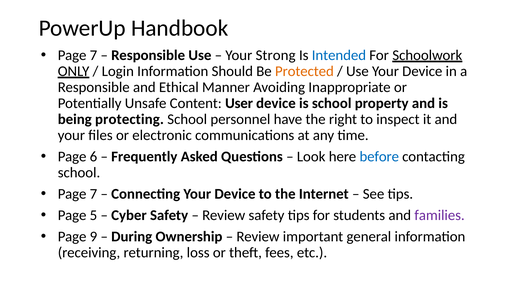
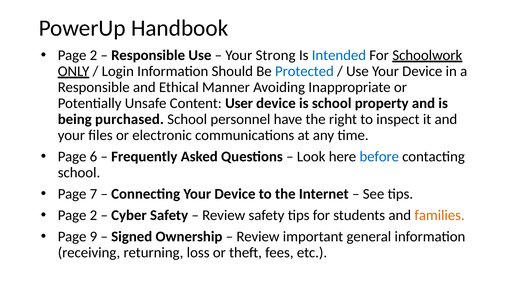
7: 7 -> 2 (93, 55)
Protected colour: orange -> blue (304, 71)
protecting: protecting -> purchased (129, 119)
5: 5 -> 2 (93, 215)
families colour: purple -> orange (440, 215)
During: During -> Signed (132, 236)
